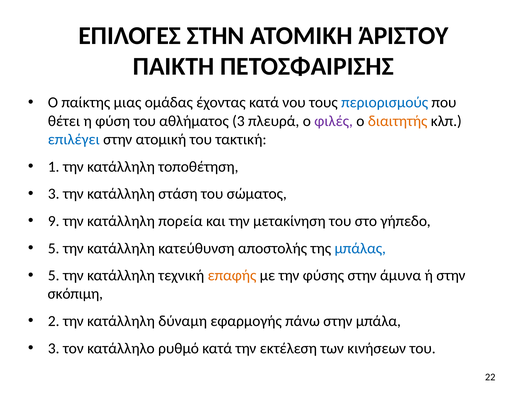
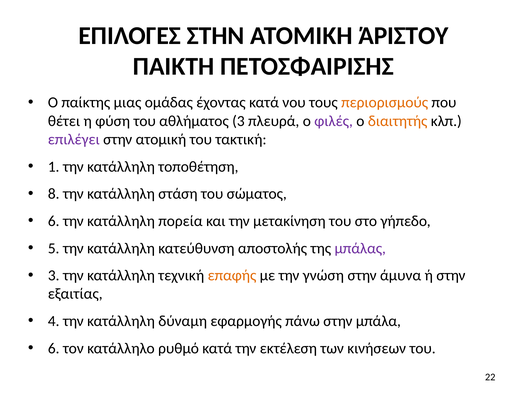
περιορισμούς colour: blue -> orange (385, 103)
επιλέγει colour: blue -> purple (74, 140)
3: 3 -> 8 (54, 194)
9: 9 -> 6 (54, 221)
μπάλας colour: blue -> purple (360, 248)
5: 5 -> 3 (54, 276)
φύσης: φύσης -> γνώση (323, 276)
σκόπιμη: σκόπιμη -> εξαιτίας (75, 294)
2: 2 -> 4 (54, 321)
3: 3 -> 6 (54, 349)
